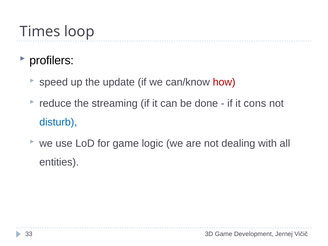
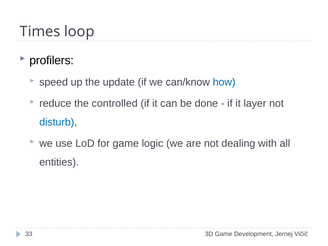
how colour: red -> blue (224, 82)
streaming: streaming -> controlled (115, 103)
cons: cons -> layer (255, 103)
